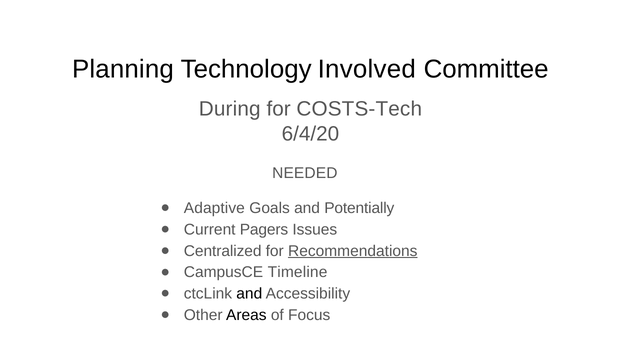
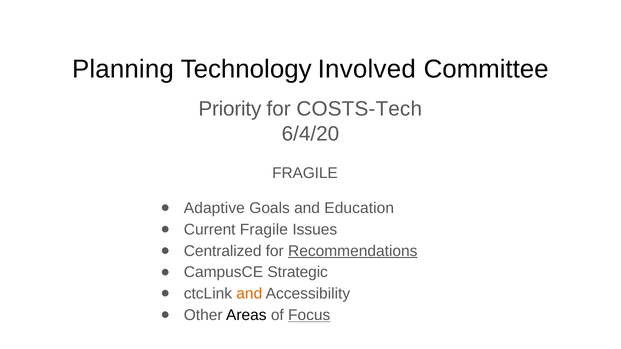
During: During -> Priority (230, 109)
NEEDED: NEEDED -> FRAGILE (305, 173)
Potentially: Potentially -> Education (359, 208)
Current Pagers: Pagers -> Fragile (264, 230)
Timeline: Timeline -> Strategic (298, 273)
and colour: black -> orange (249, 294)
Focus underline: none -> present (309, 315)
